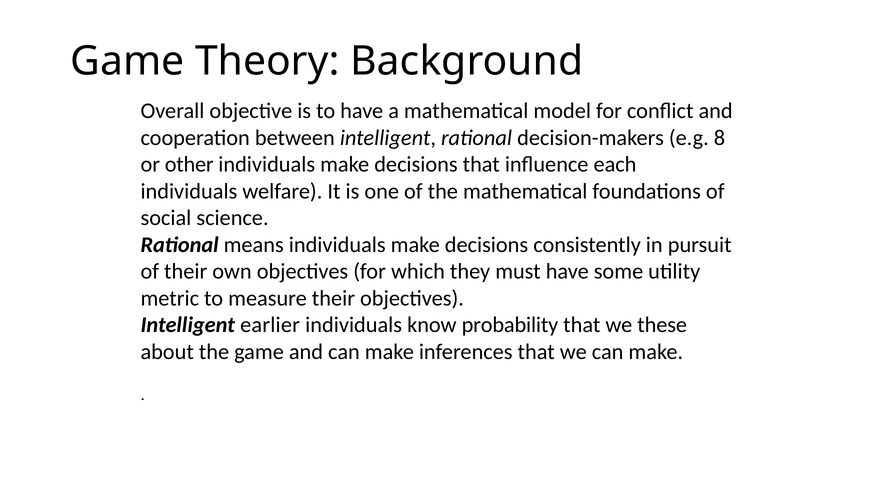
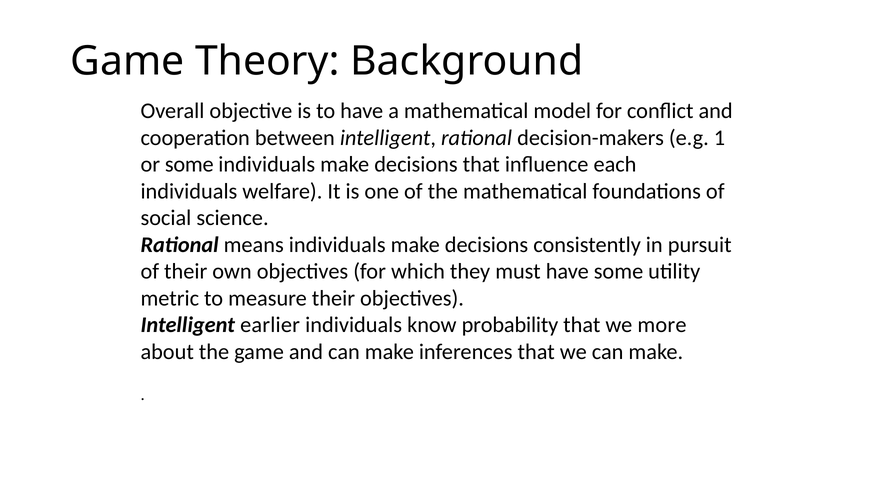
8: 8 -> 1 (719, 138)
or other: other -> some (189, 165)
these: these -> more (662, 325)
